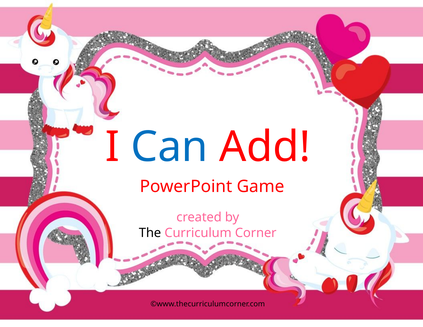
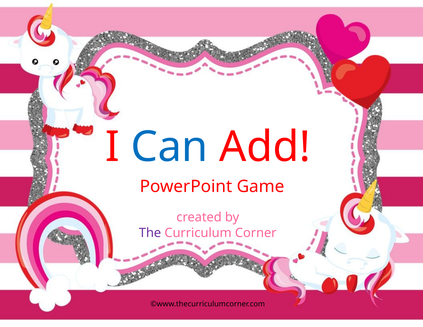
The colour: black -> purple (150, 233)
